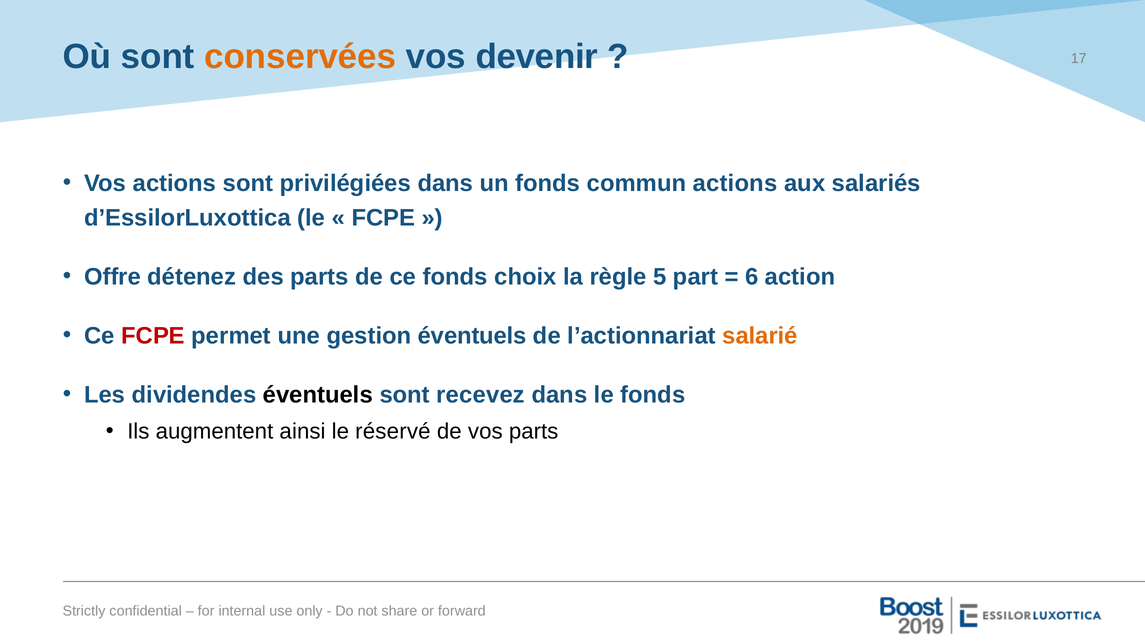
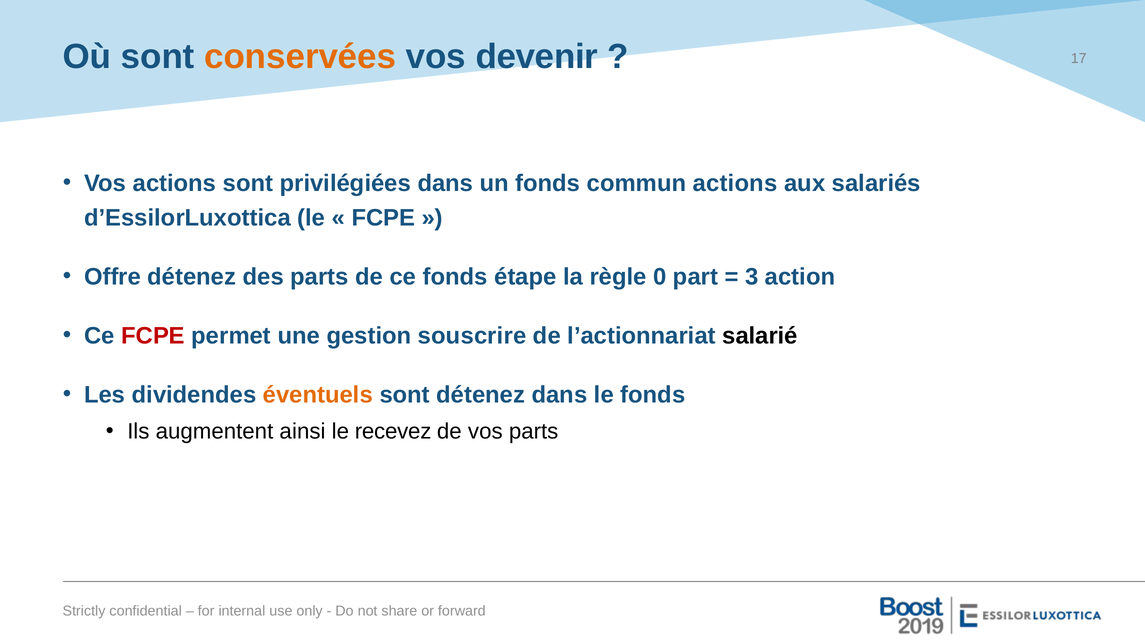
choix: choix -> étape (525, 277)
5: 5 -> 0 (660, 277)
6: 6 -> 3 (752, 277)
gestion éventuels: éventuels -> souscrire (472, 336)
salarié colour: orange -> black (760, 336)
éventuels colour: black -> orange (318, 395)
sont recevez: recevez -> détenez (481, 395)
réservé: réservé -> recevez (393, 431)
